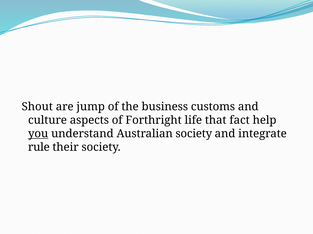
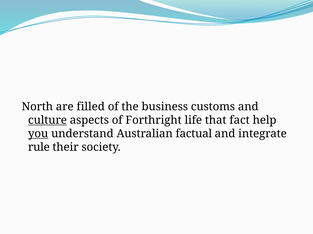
Shout: Shout -> North (37, 107)
jump: jump -> filled (91, 107)
culture underline: none -> present (48, 121)
Australian society: society -> factual (194, 134)
